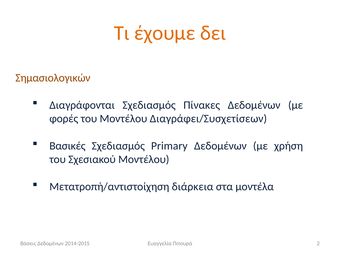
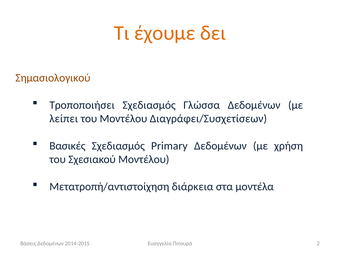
Σημασιολογικών: Σημασιολογικών -> Σημασιολογικού (53, 78)
Διαγράφονται: Διαγράφονται -> Τροποποιήσει (82, 105)
Πίνακες: Πίνακες -> Γλώσσα (202, 105)
φορές: φορές -> λείπει (64, 119)
